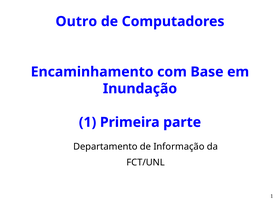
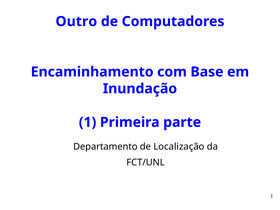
Informação: Informação -> Localização (179, 147)
